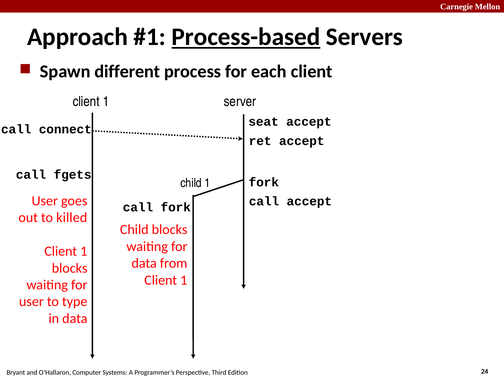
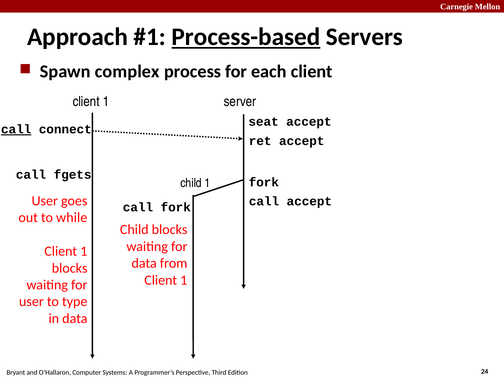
different: different -> complex (127, 71)
call underline: none -> present (16, 129)
killed: killed -> while (72, 218)
